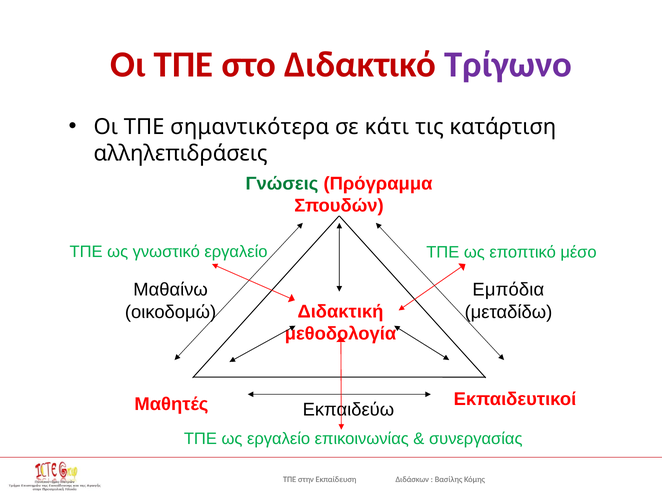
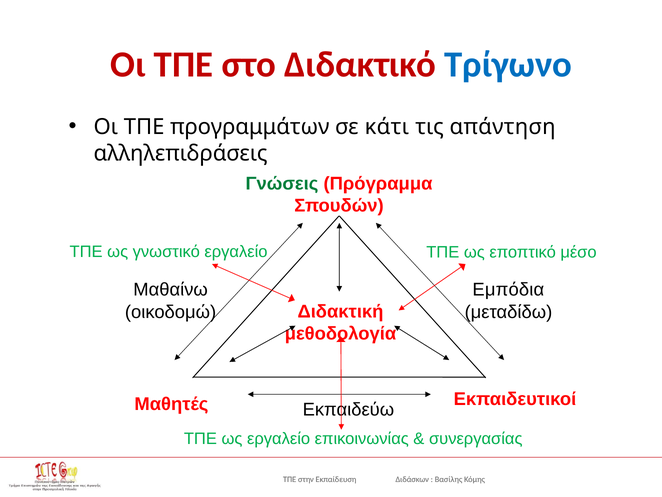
Τρίγωνο colour: purple -> blue (508, 65)
σημαντικότερα: σημαντικότερα -> προγραμμάτων (250, 127)
κατάρτιση: κατάρτιση -> απάντηση (503, 127)
